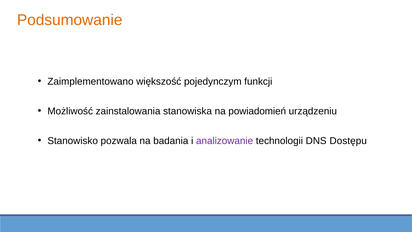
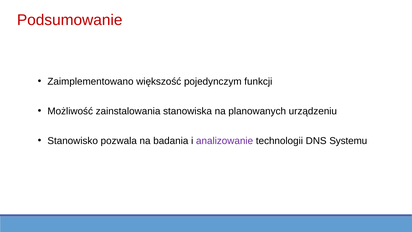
Podsumowanie colour: orange -> red (70, 20)
powiadomień: powiadomień -> planowanych (257, 111)
Dostępu: Dostępu -> Systemu (348, 141)
